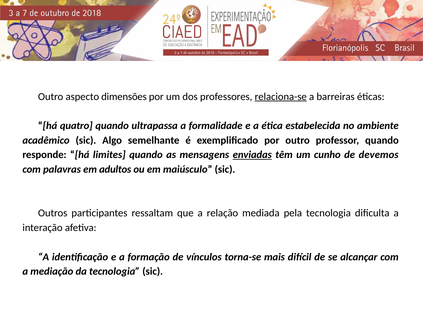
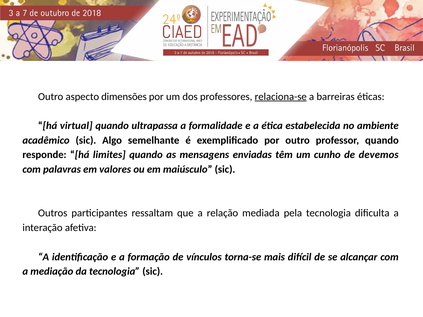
quatro: quatro -> virtual (76, 126)
enviadas underline: present -> none (252, 155)
adultos: adultos -> valores (115, 170)
